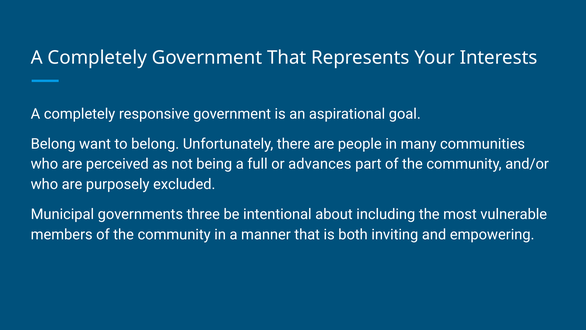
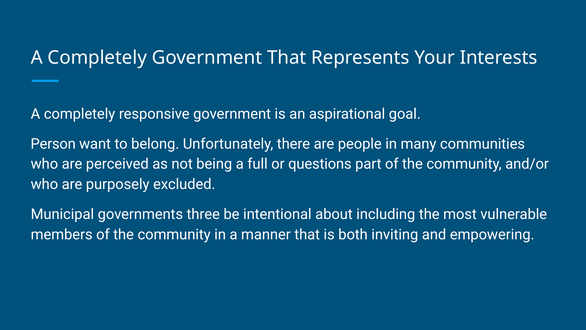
Belong: Belong -> Person (53, 144)
advances: advances -> questions (320, 164)
